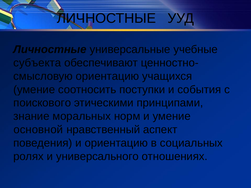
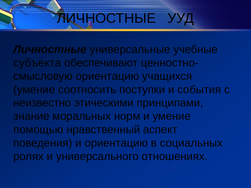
поискового: поискового -> неизвестно (42, 103)
основной: основной -> помощью (38, 130)
